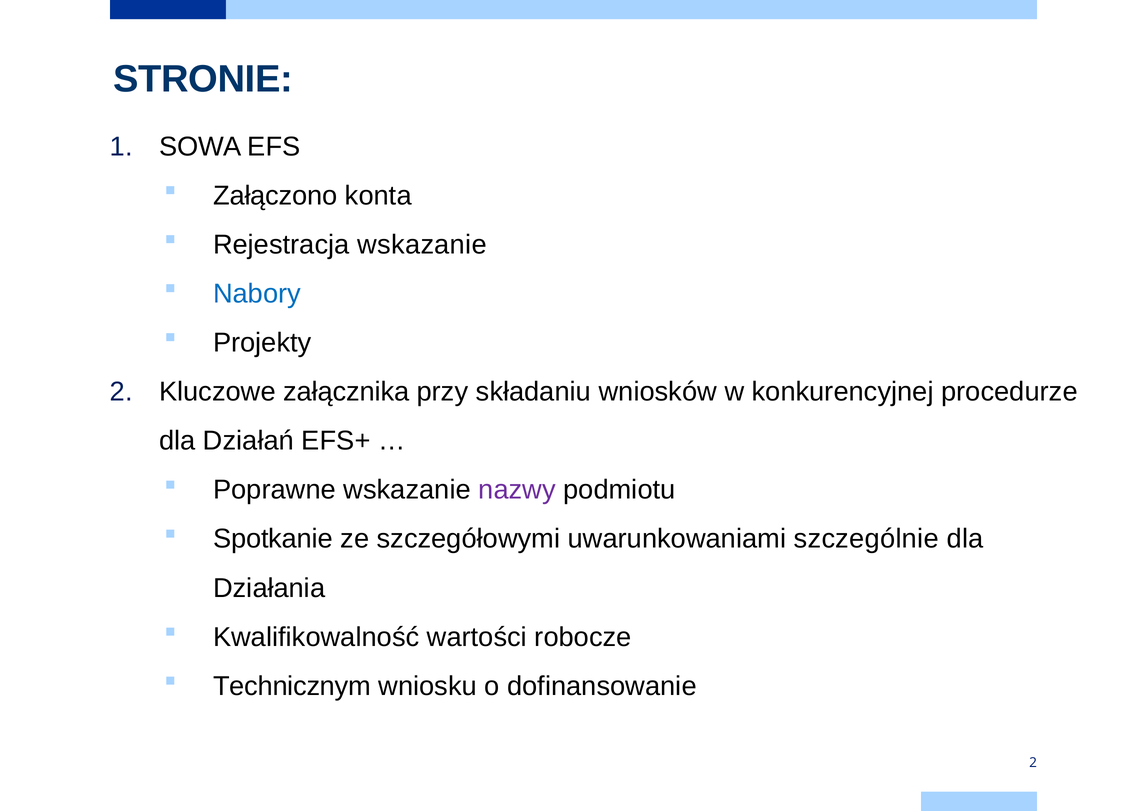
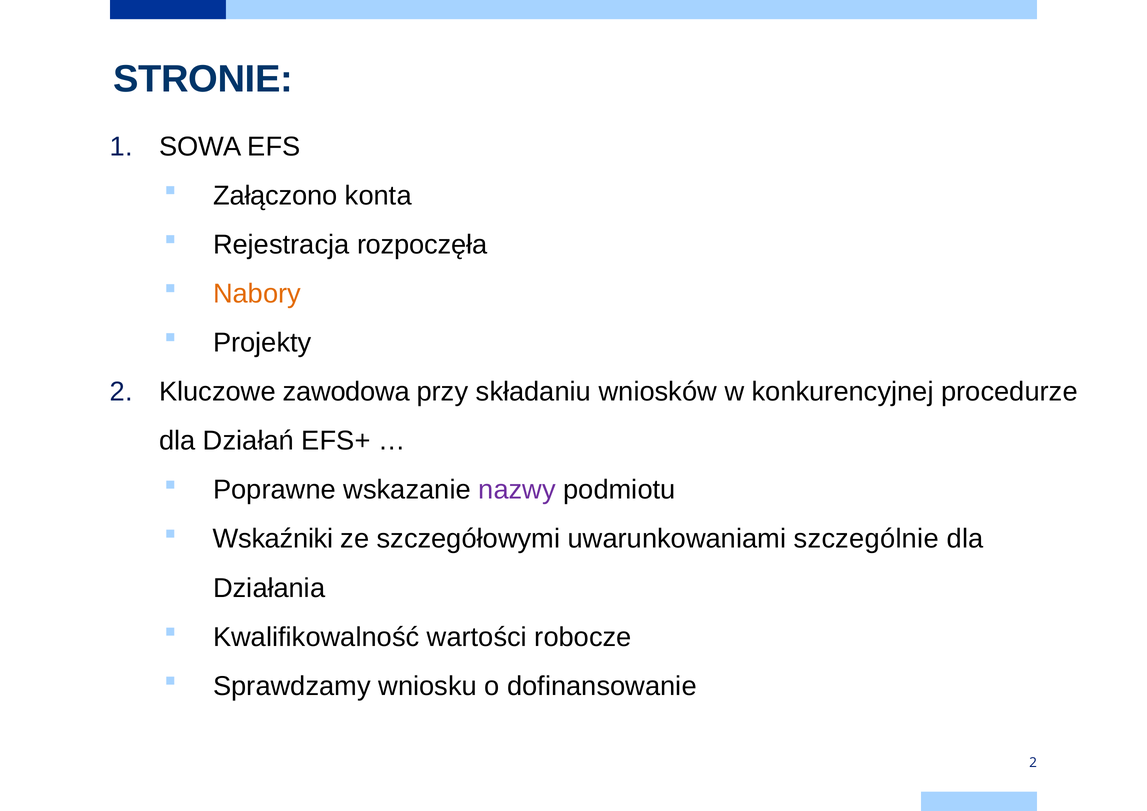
Rejestracja wskazanie: wskazanie -> rozpoczęła (422, 245)
Nabory colour: blue -> orange (257, 294)
załącznika: załącznika -> zawodowa (346, 392)
Spotkanie: Spotkanie -> Wskaźniki (273, 539)
Technicznym: Technicznym -> Sprawdzamy (292, 686)
